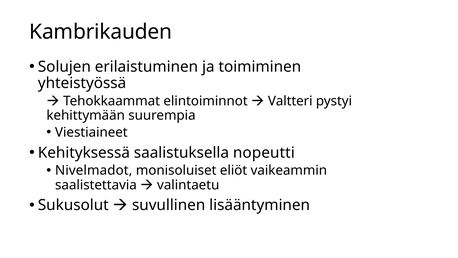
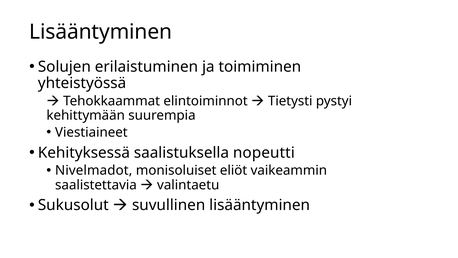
Kambrikauden: Kambrikauden -> Lisääntyminen (101, 32)
Valtteri: Valtteri -> Tietysti (290, 101)
